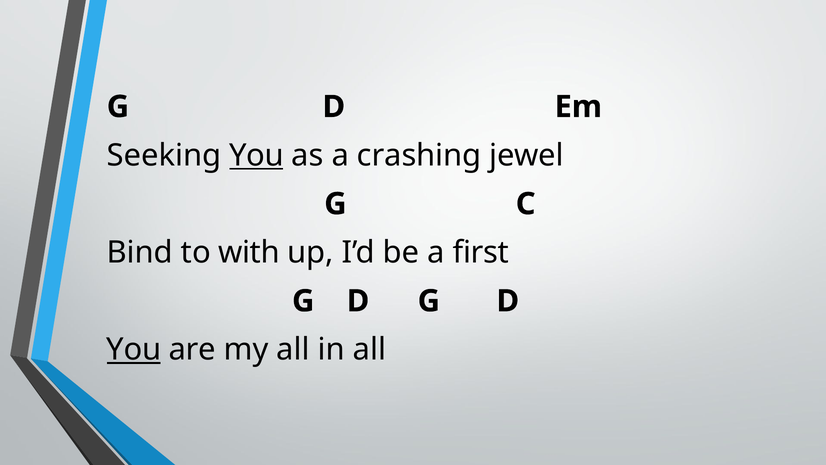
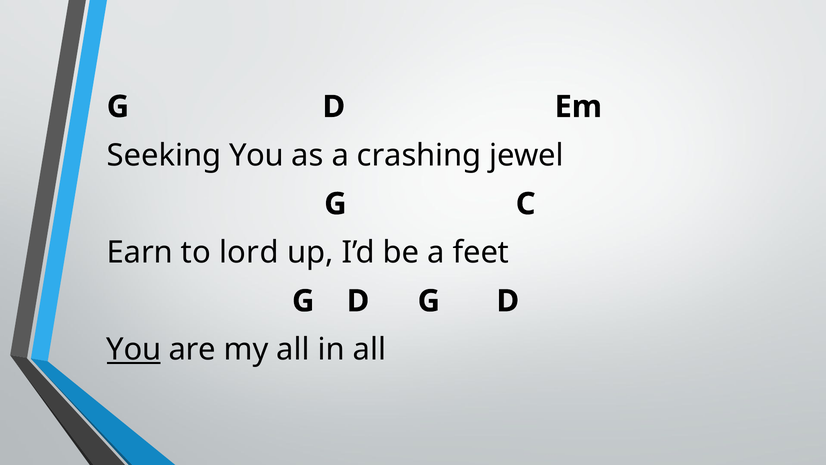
You underline: present -> none (256, 155)
Bind: Bind -> Earn (140, 252)
with: with -> lord (249, 252)
first: first -> feet (481, 252)
